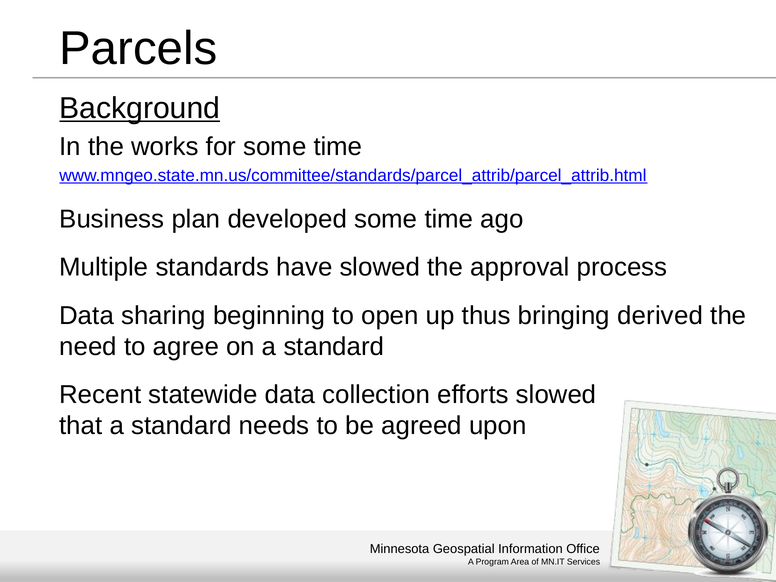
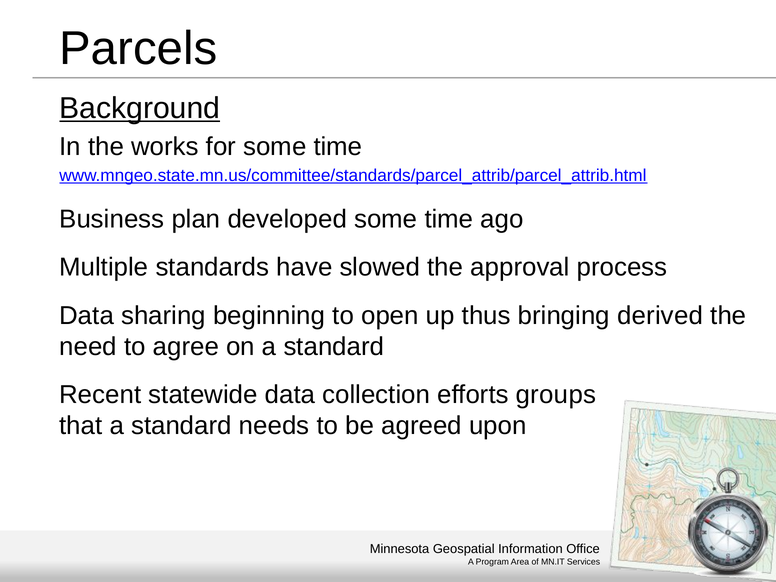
efforts slowed: slowed -> groups (556, 395)
